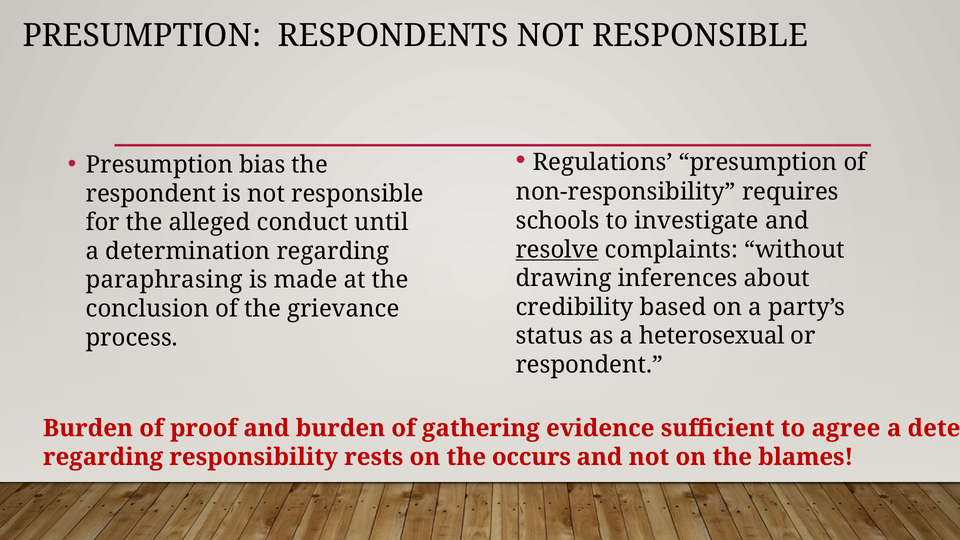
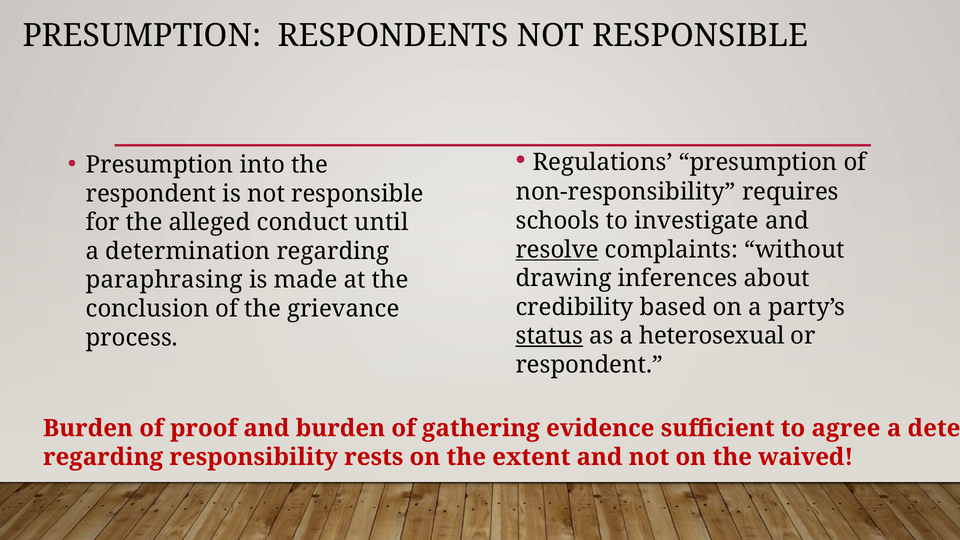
bias: bias -> into (262, 165)
status underline: none -> present (549, 336)
occurs: occurs -> extent (531, 457)
blames: blames -> waived (806, 457)
